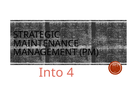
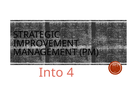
MAINTENANCE: MAINTENANCE -> IMPROVEMENT (46, 44)
